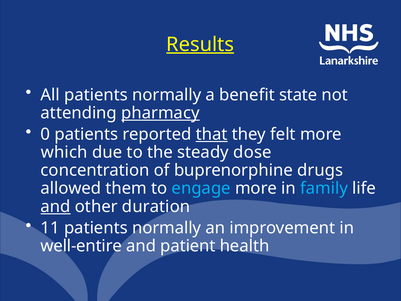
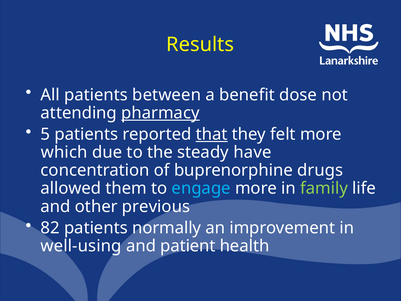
Results underline: present -> none (200, 44)
All patients normally: normally -> between (167, 95)
state: state -> dose (298, 95)
0: 0 -> 5 (45, 134)
dose: dose -> have (252, 152)
family colour: light blue -> light green (324, 188)
and underline: present -> none (56, 206)
duration: duration -> previous (156, 206)
11: 11 -> 82 (50, 228)
well-entire: well-entire -> well-using (81, 246)
